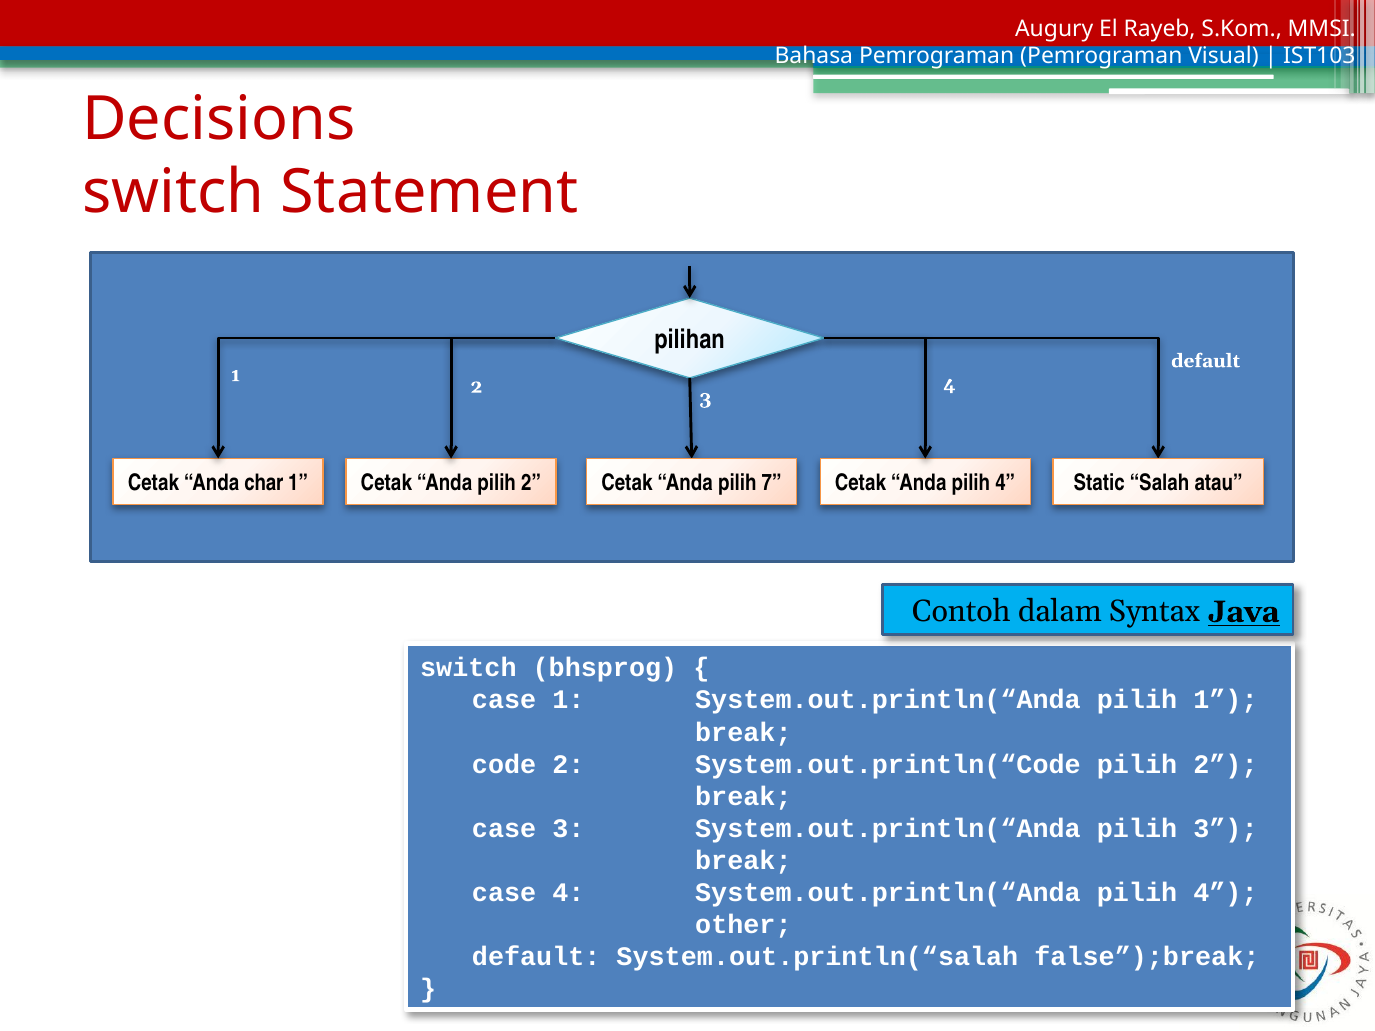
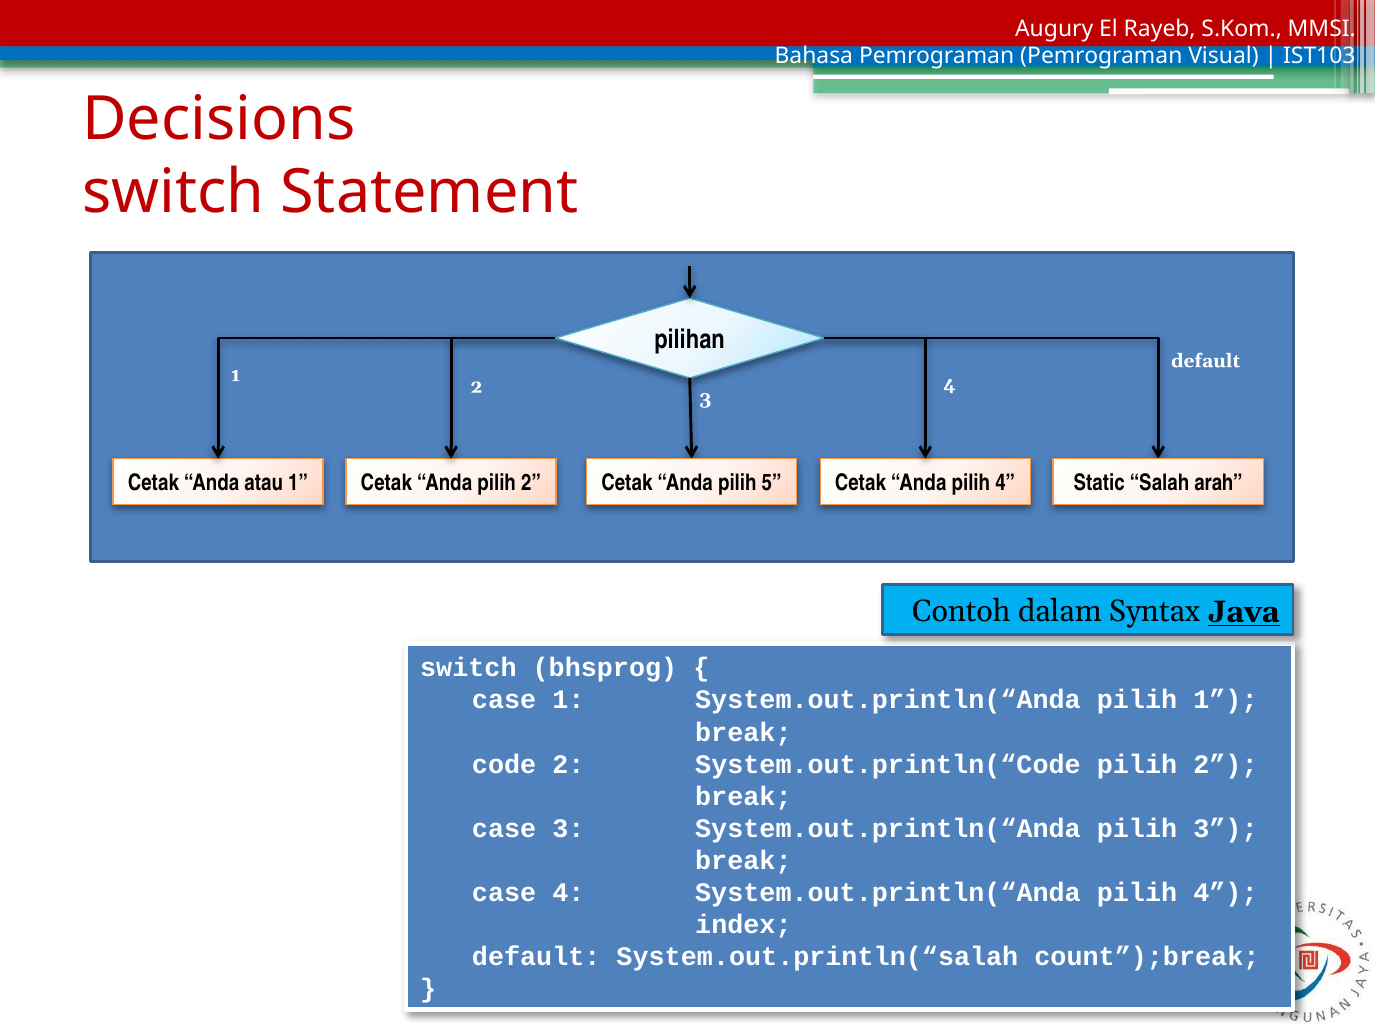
char: char -> atau (264, 483)
7: 7 -> 5 (772, 483)
atau: atau -> arah (1219, 483)
other: other -> index (743, 925)
false”);break: false”);break -> count”);break (1147, 957)
